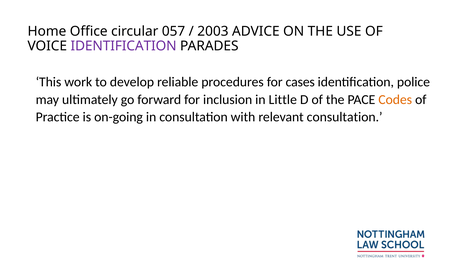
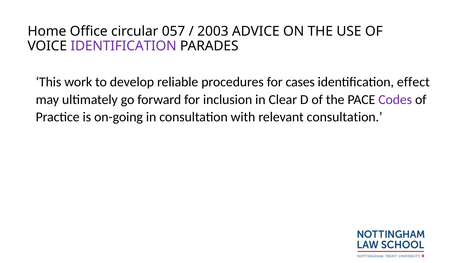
police: police -> effect (413, 82)
Little: Little -> Clear (283, 100)
Codes colour: orange -> purple (395, 100)
